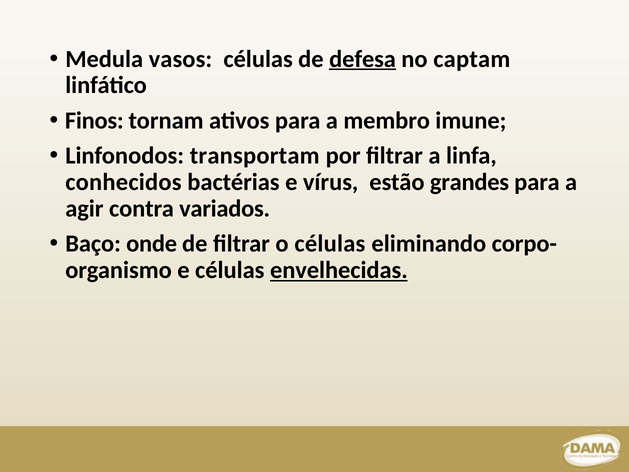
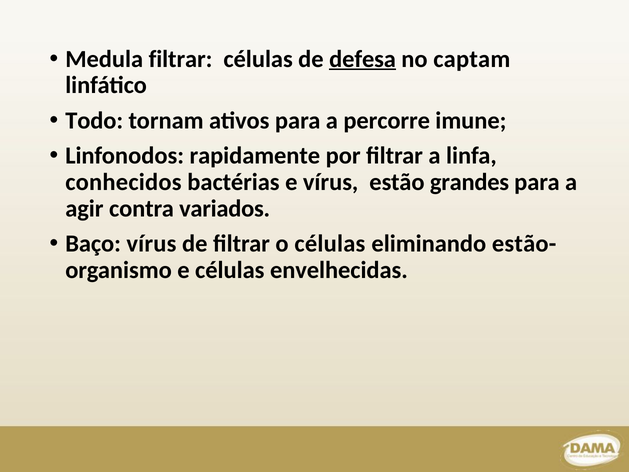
Medula vasos: vasos -> filtrar (181, 59)
Finos: Finos -> Todo (94, 120)
membro: membro -> percorre (387, 120)
transportam: transportam -> rapidamente (255, 156)
Baço onde: onde -> vírus (151, 244)
corpo-: corpo- -> estão- (524, 244)
envelhecidas underline: present -> none (339, 270)
